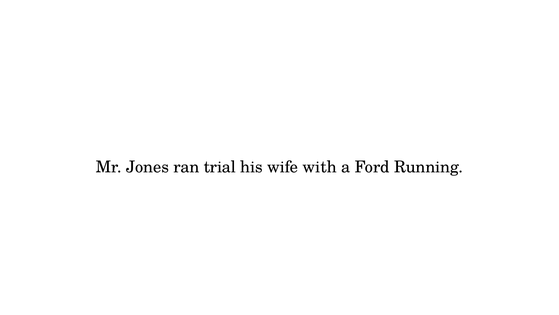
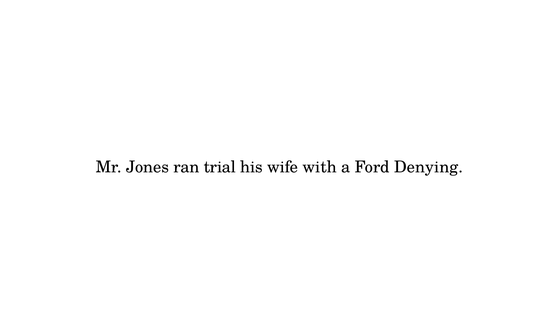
Running: Running -> Denying (428, 167)
